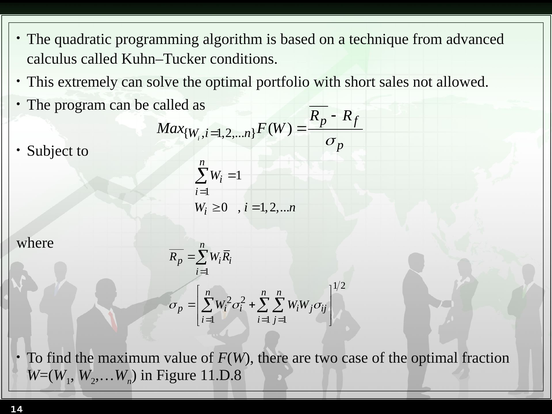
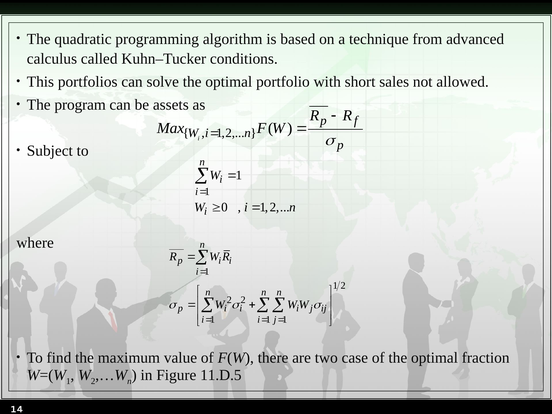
extremely: extremely -> portfolios (88, 82)
be called: called -> assets (171, 105)
11.D.8: 11.D.8 -> 11.D.5 (221, 375)
